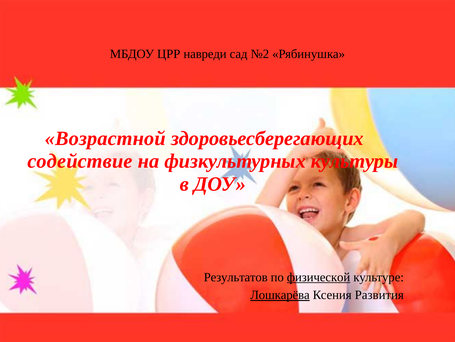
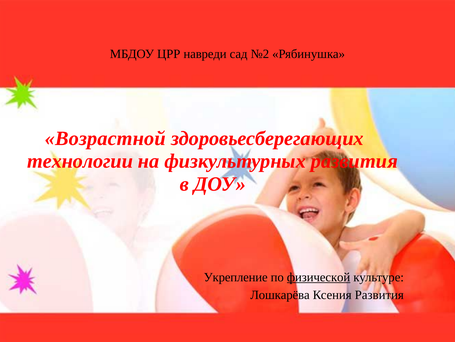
содействие: содействие -> технологии (80, 161)
физкультурных культуры: культуры -> развития (354, 161)
Результатов: Результатов -> Укрепление (236, 277)
Лошкарёва underline: present -> none (280, 294)
